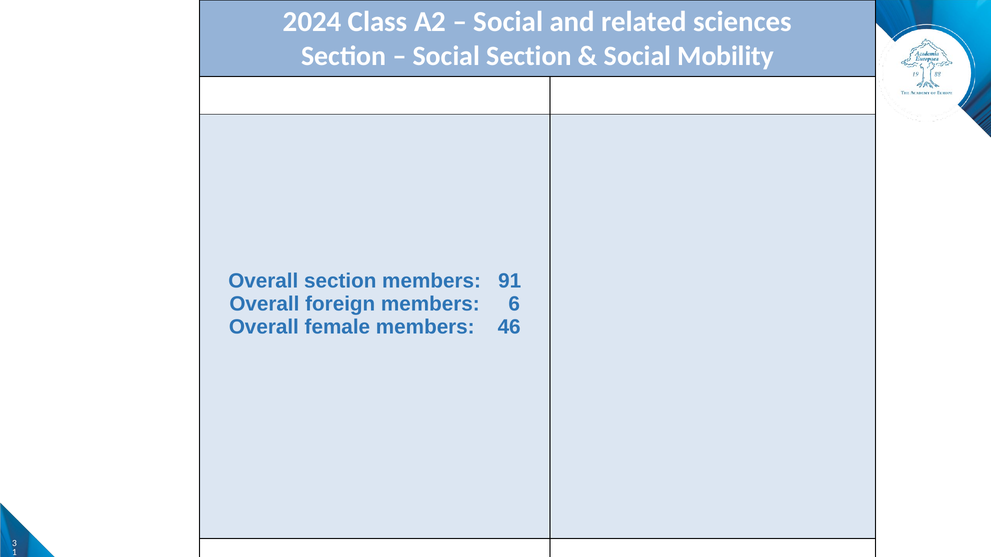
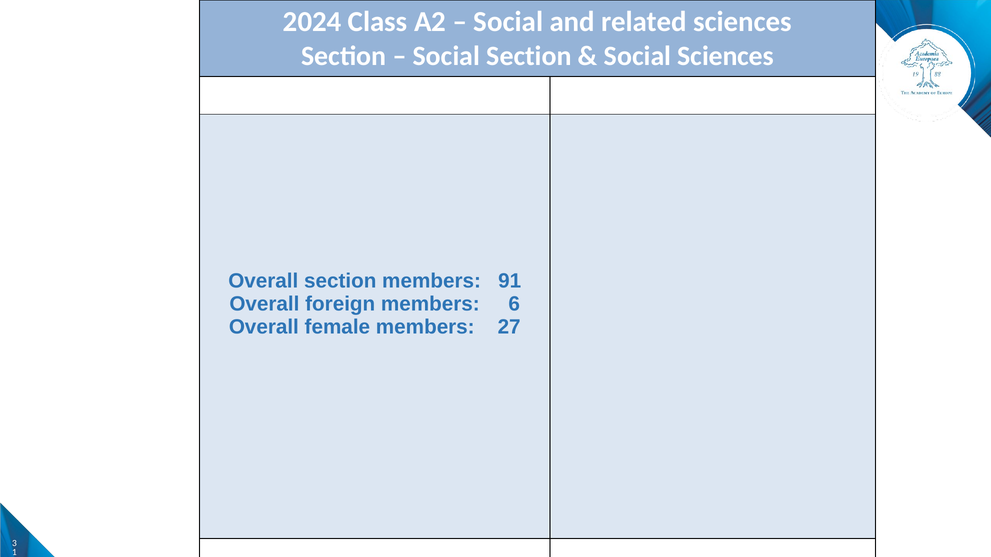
Social Mobility: Mobility -> Sciences (726, 56)
46: 46 -> 27 (509, 327)
